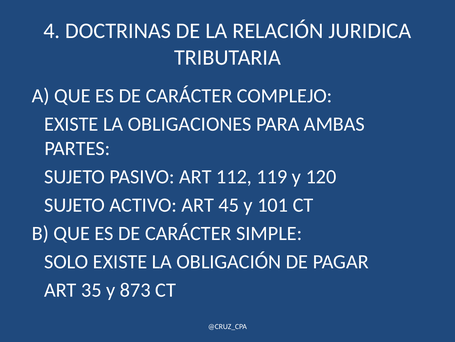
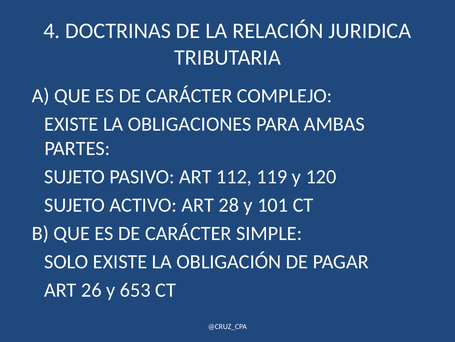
45: 45 -> 28 (229, 205)
35: 35 -> 26 (91, 290)
873: 873 -> 653 (135, 290)
